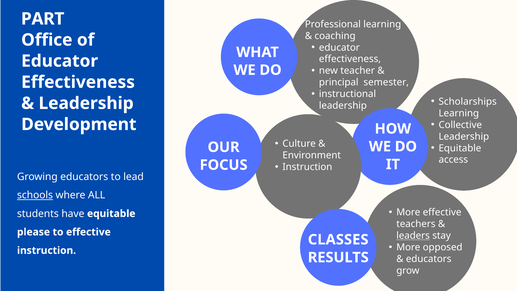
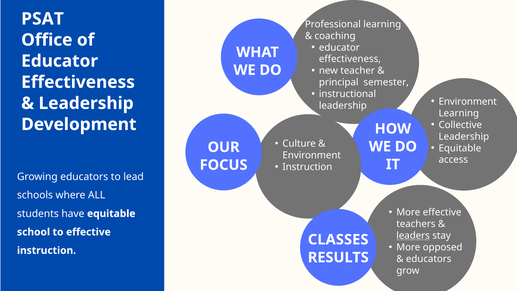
PART: PART -> PSAT (43, 19)
Scholarships: Scholarships -> Environment (468, 102)
schools underline: present -> none (35, 195)
please: please -> school (33, 232)
